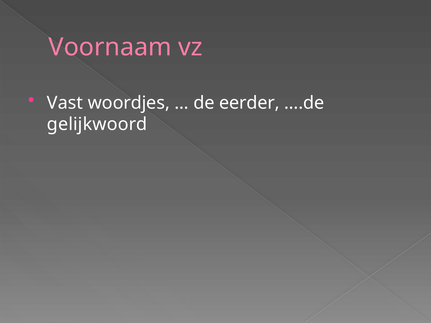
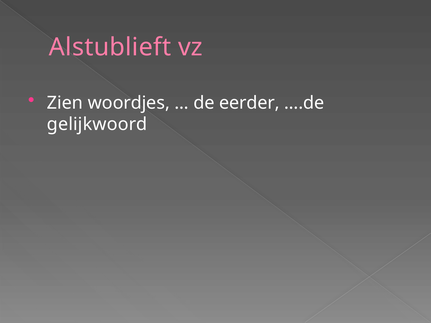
Voornaam: Voornaam -> Alstublieft (110, 47)
Vast: Vast -> Zien (65, 103)
